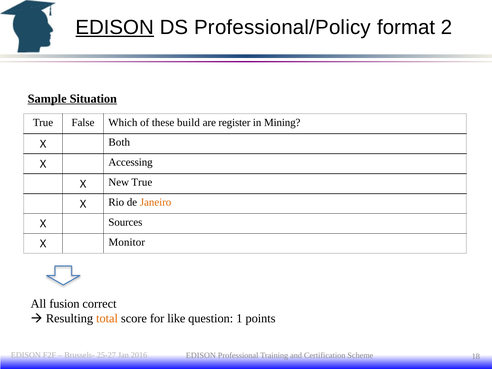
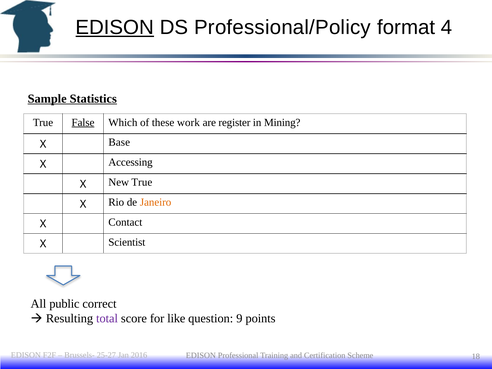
2: 2 -> 4 (447, 27)
Situation: Situation -> Statistics (93, 99)
False underline: none -> present (83, 122)
build: build -> work (188, 122)
Both: Both -> Base (119, 142)
Sources: Sources -> Contact (125, 222)
Monitor: Monitor -> Scientist (127, 242)
fusion: fusion -> public (64, 304)
total colour: orange -> purple (107, 318)
1: 1 -> 9 (239, 318)
